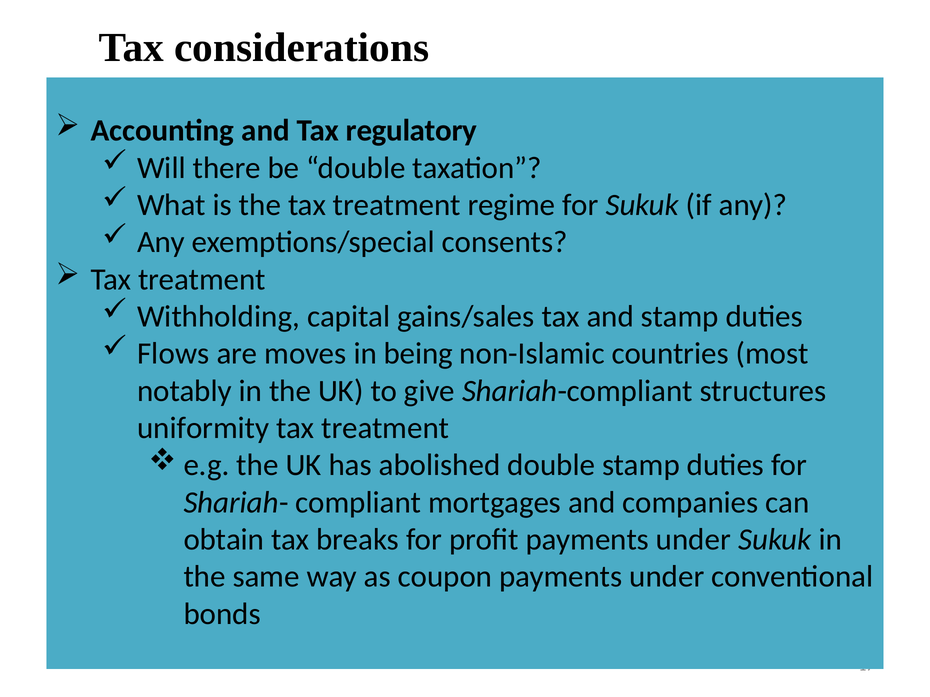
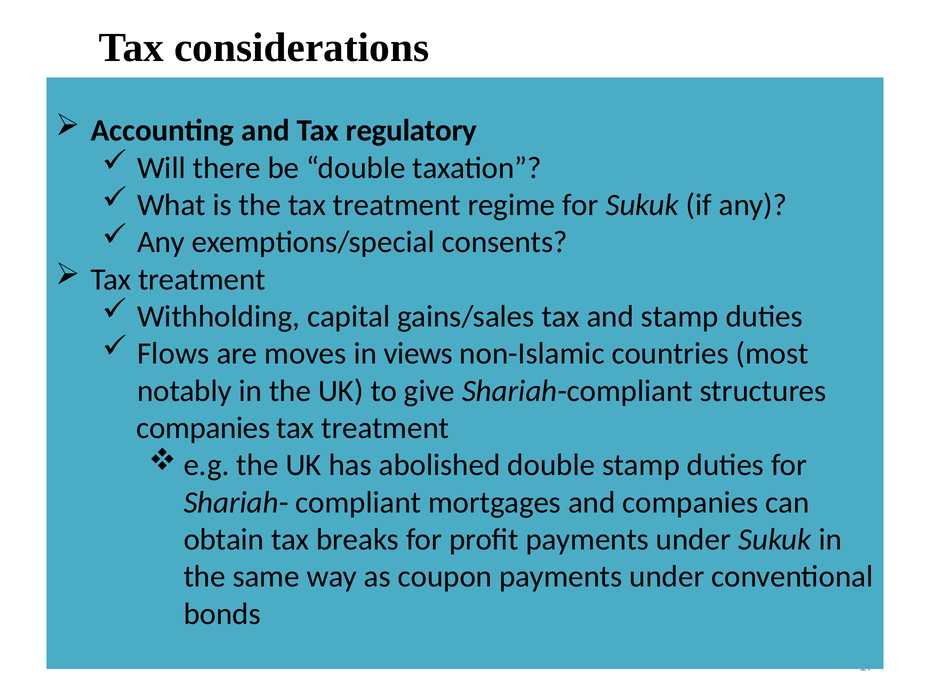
being: being -> views (418, 354)
uniformity: uniformity -> companies (203, 428)
